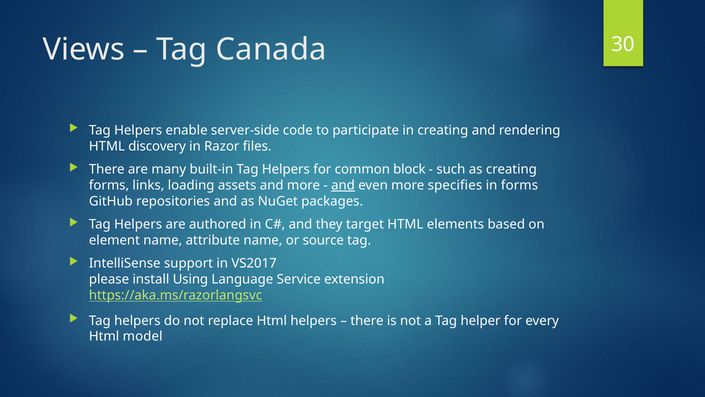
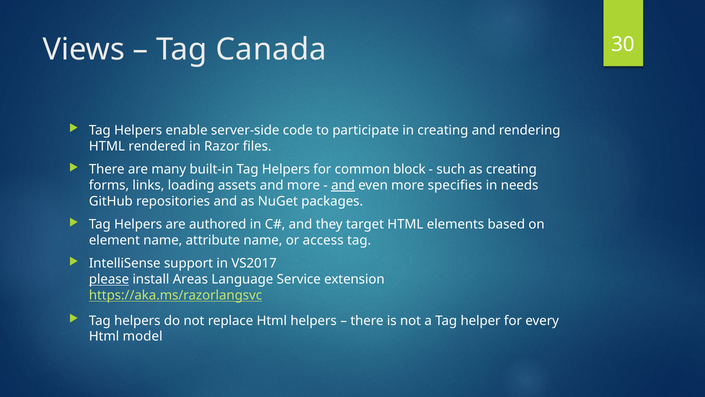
discovery: discovery -> rendered (157, 146)
in forms: forms -> needs (520, 185)
source: source -> access (323, 240)
please underline: none -> present (109, 279)
Using: Using -> Areas (190, 279)
